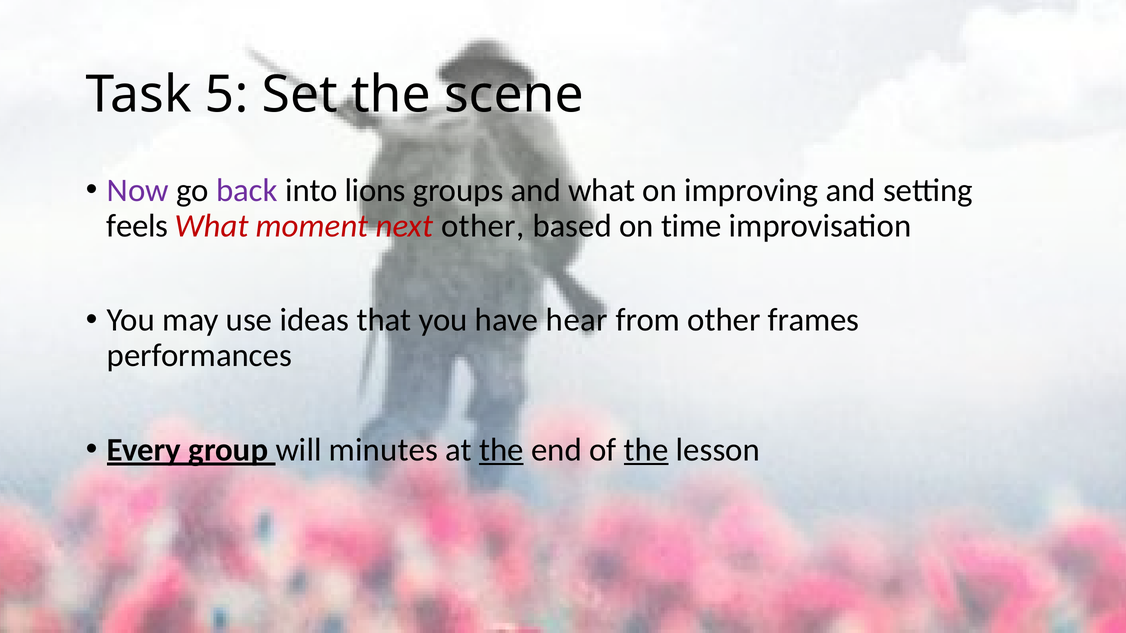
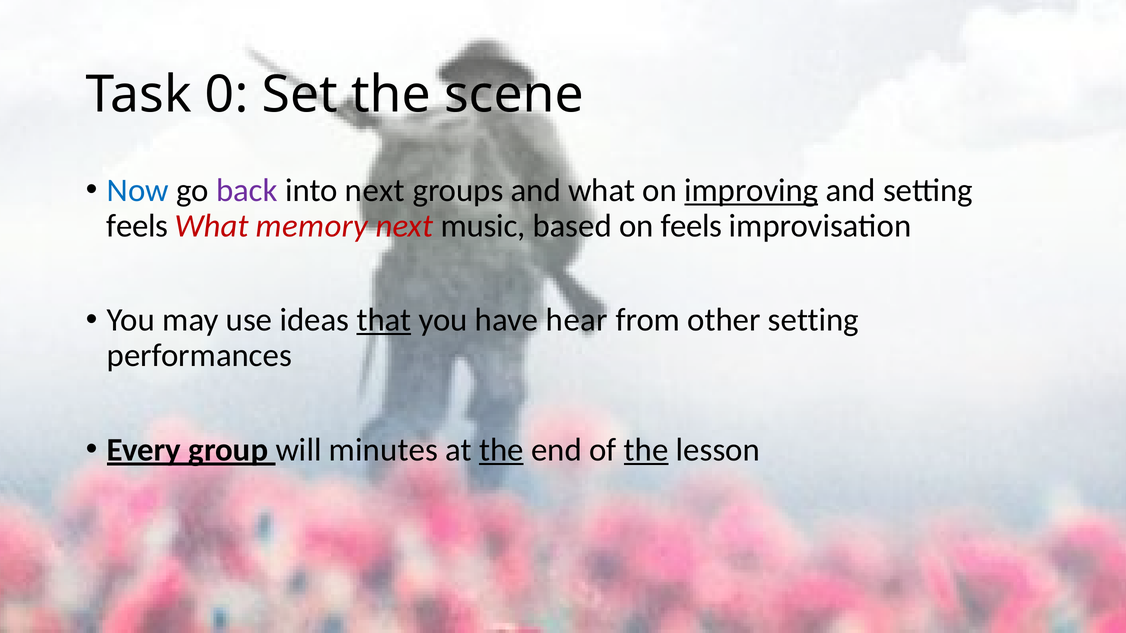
5: 5 -> 0 (227, 95)
Now colour: purple -> blue (138, 190)
into lions: lions -> next (375, 190)
improving underline: none -> present (751, 190)
moment: moment -> memory (312, 226)
next other: other -> music (483, 226)
on time: time -> feels (691, 226)
that underline: none -> present (384, 320)
other frames: frames -> setting (813, 320)
